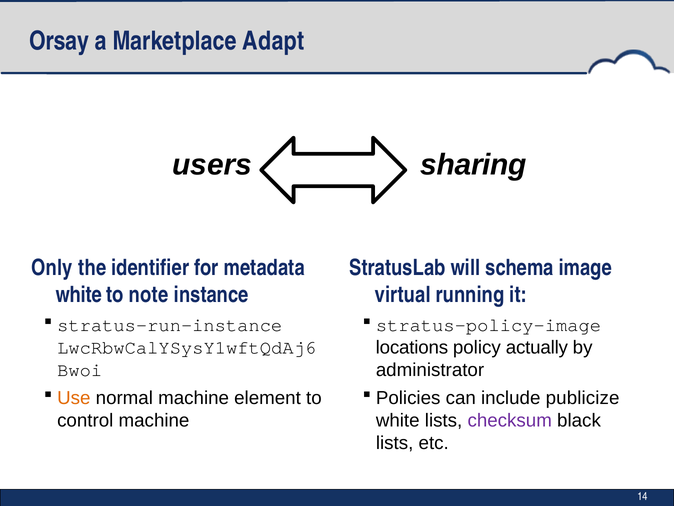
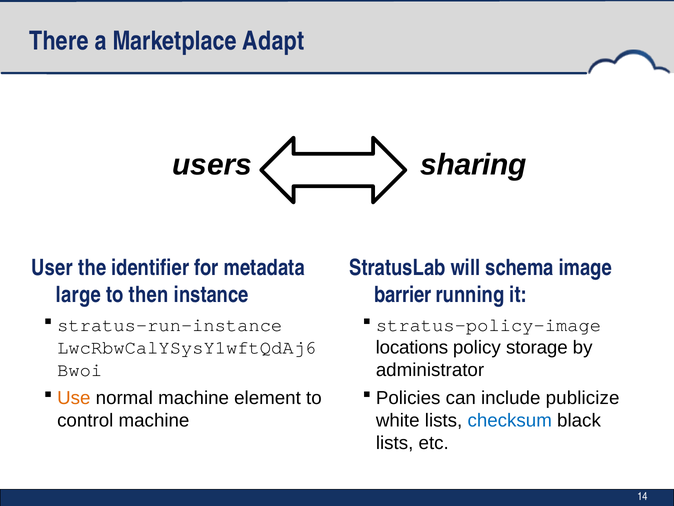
Orsay: Orsay -> There (59, 41)
Only: Only -> User (52, 268)
white: white -> large (78, 295)
note: note -> then (149, 295)
virtual: virtual -> barrier (403, 295)
actually: actually -> storage (537, 347)
checksum colour: purple -> blue (510, 420)
